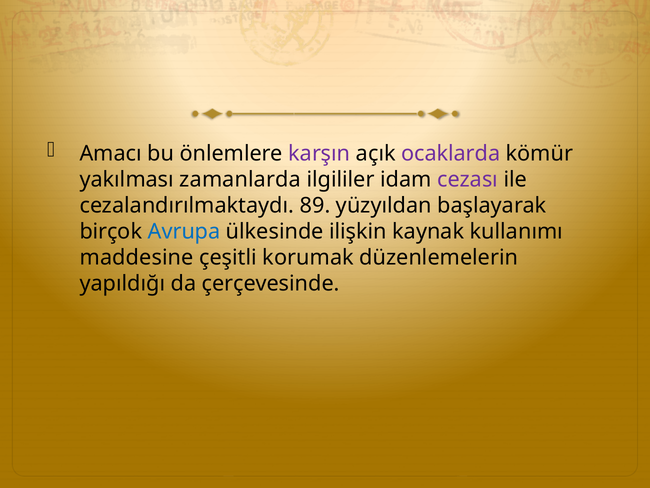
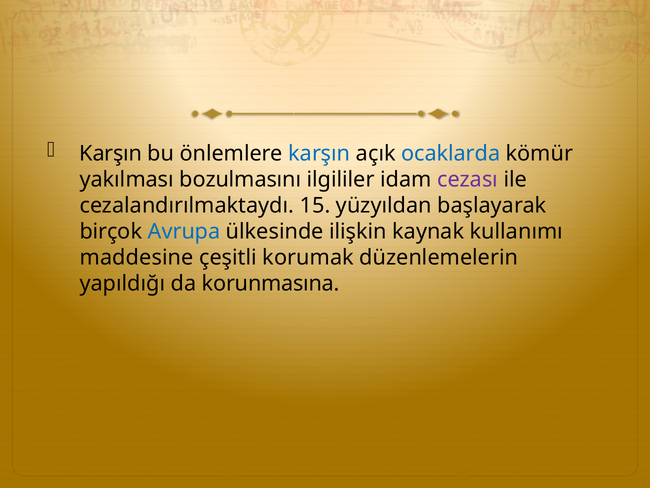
Amacı: Amacı -> Karşın (111, 153)
karşın colour: purple -> blue (319, 153)
ocaklarda colour: purple -> blue (451, 153)
zamanlarda: zamanlarda -> bozulmasını (240, 179)
89: 89 -> 15 (315, 205)
çerçevesinde: çerçevesinde -> korunmasına (271, 283)
